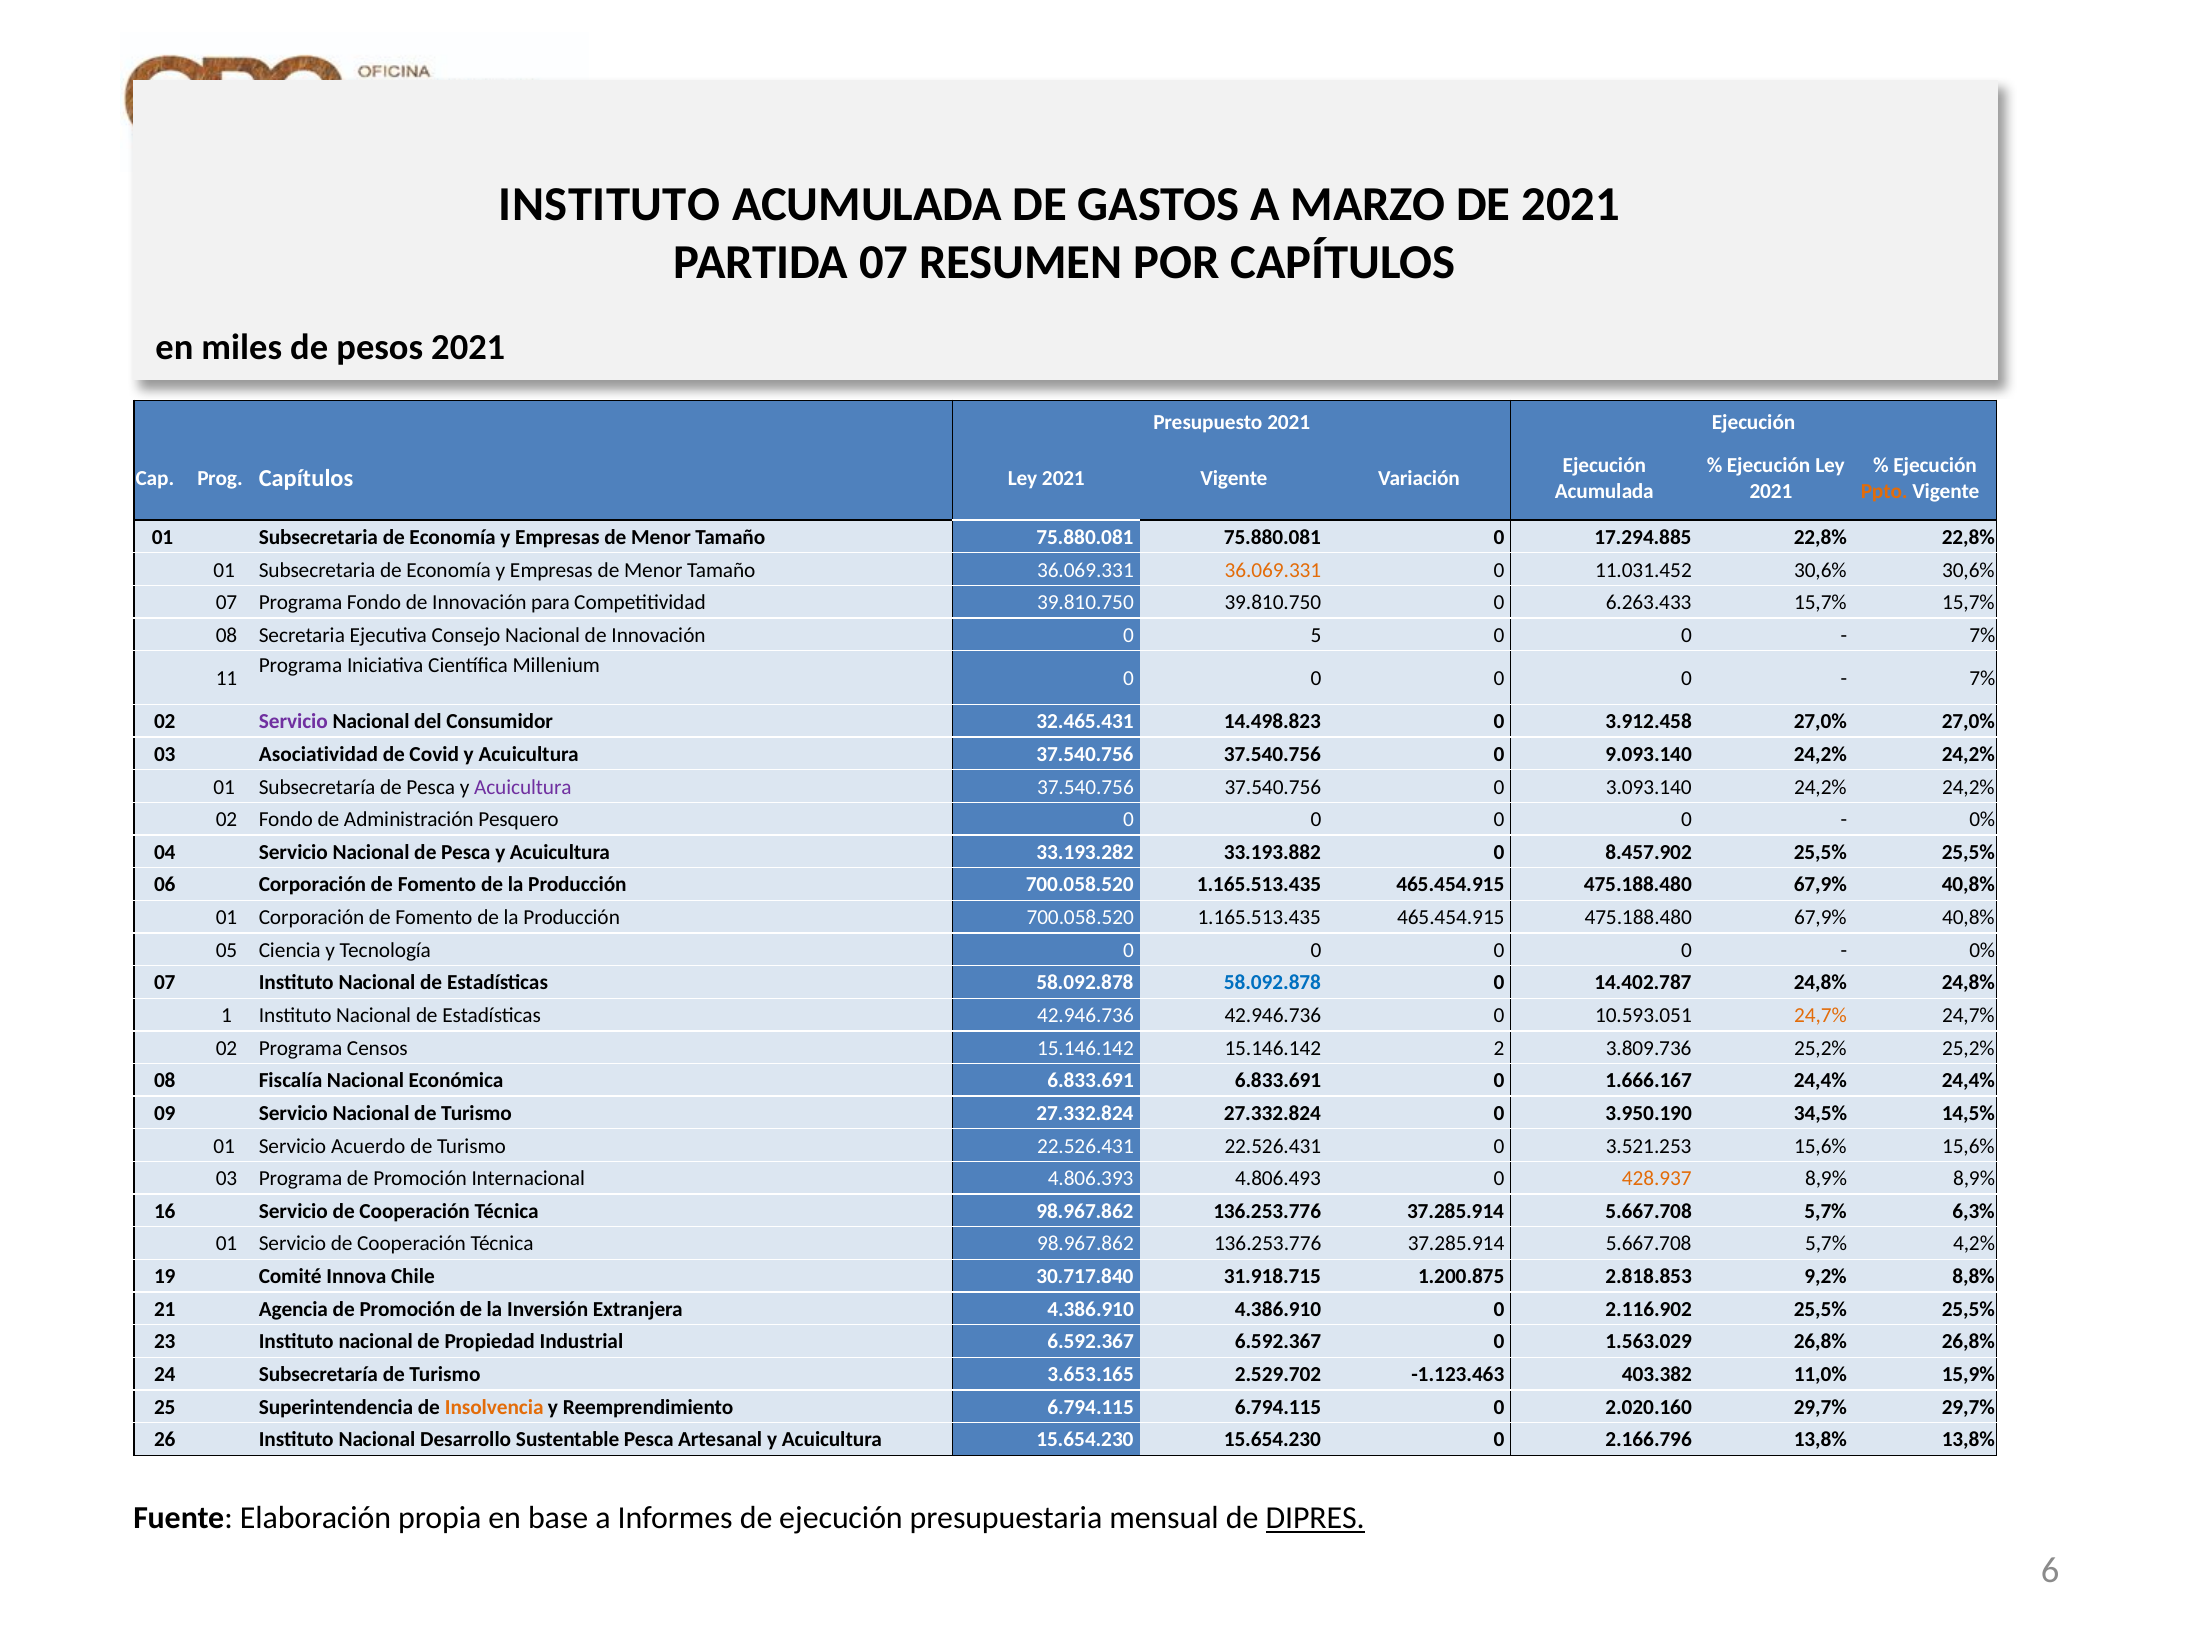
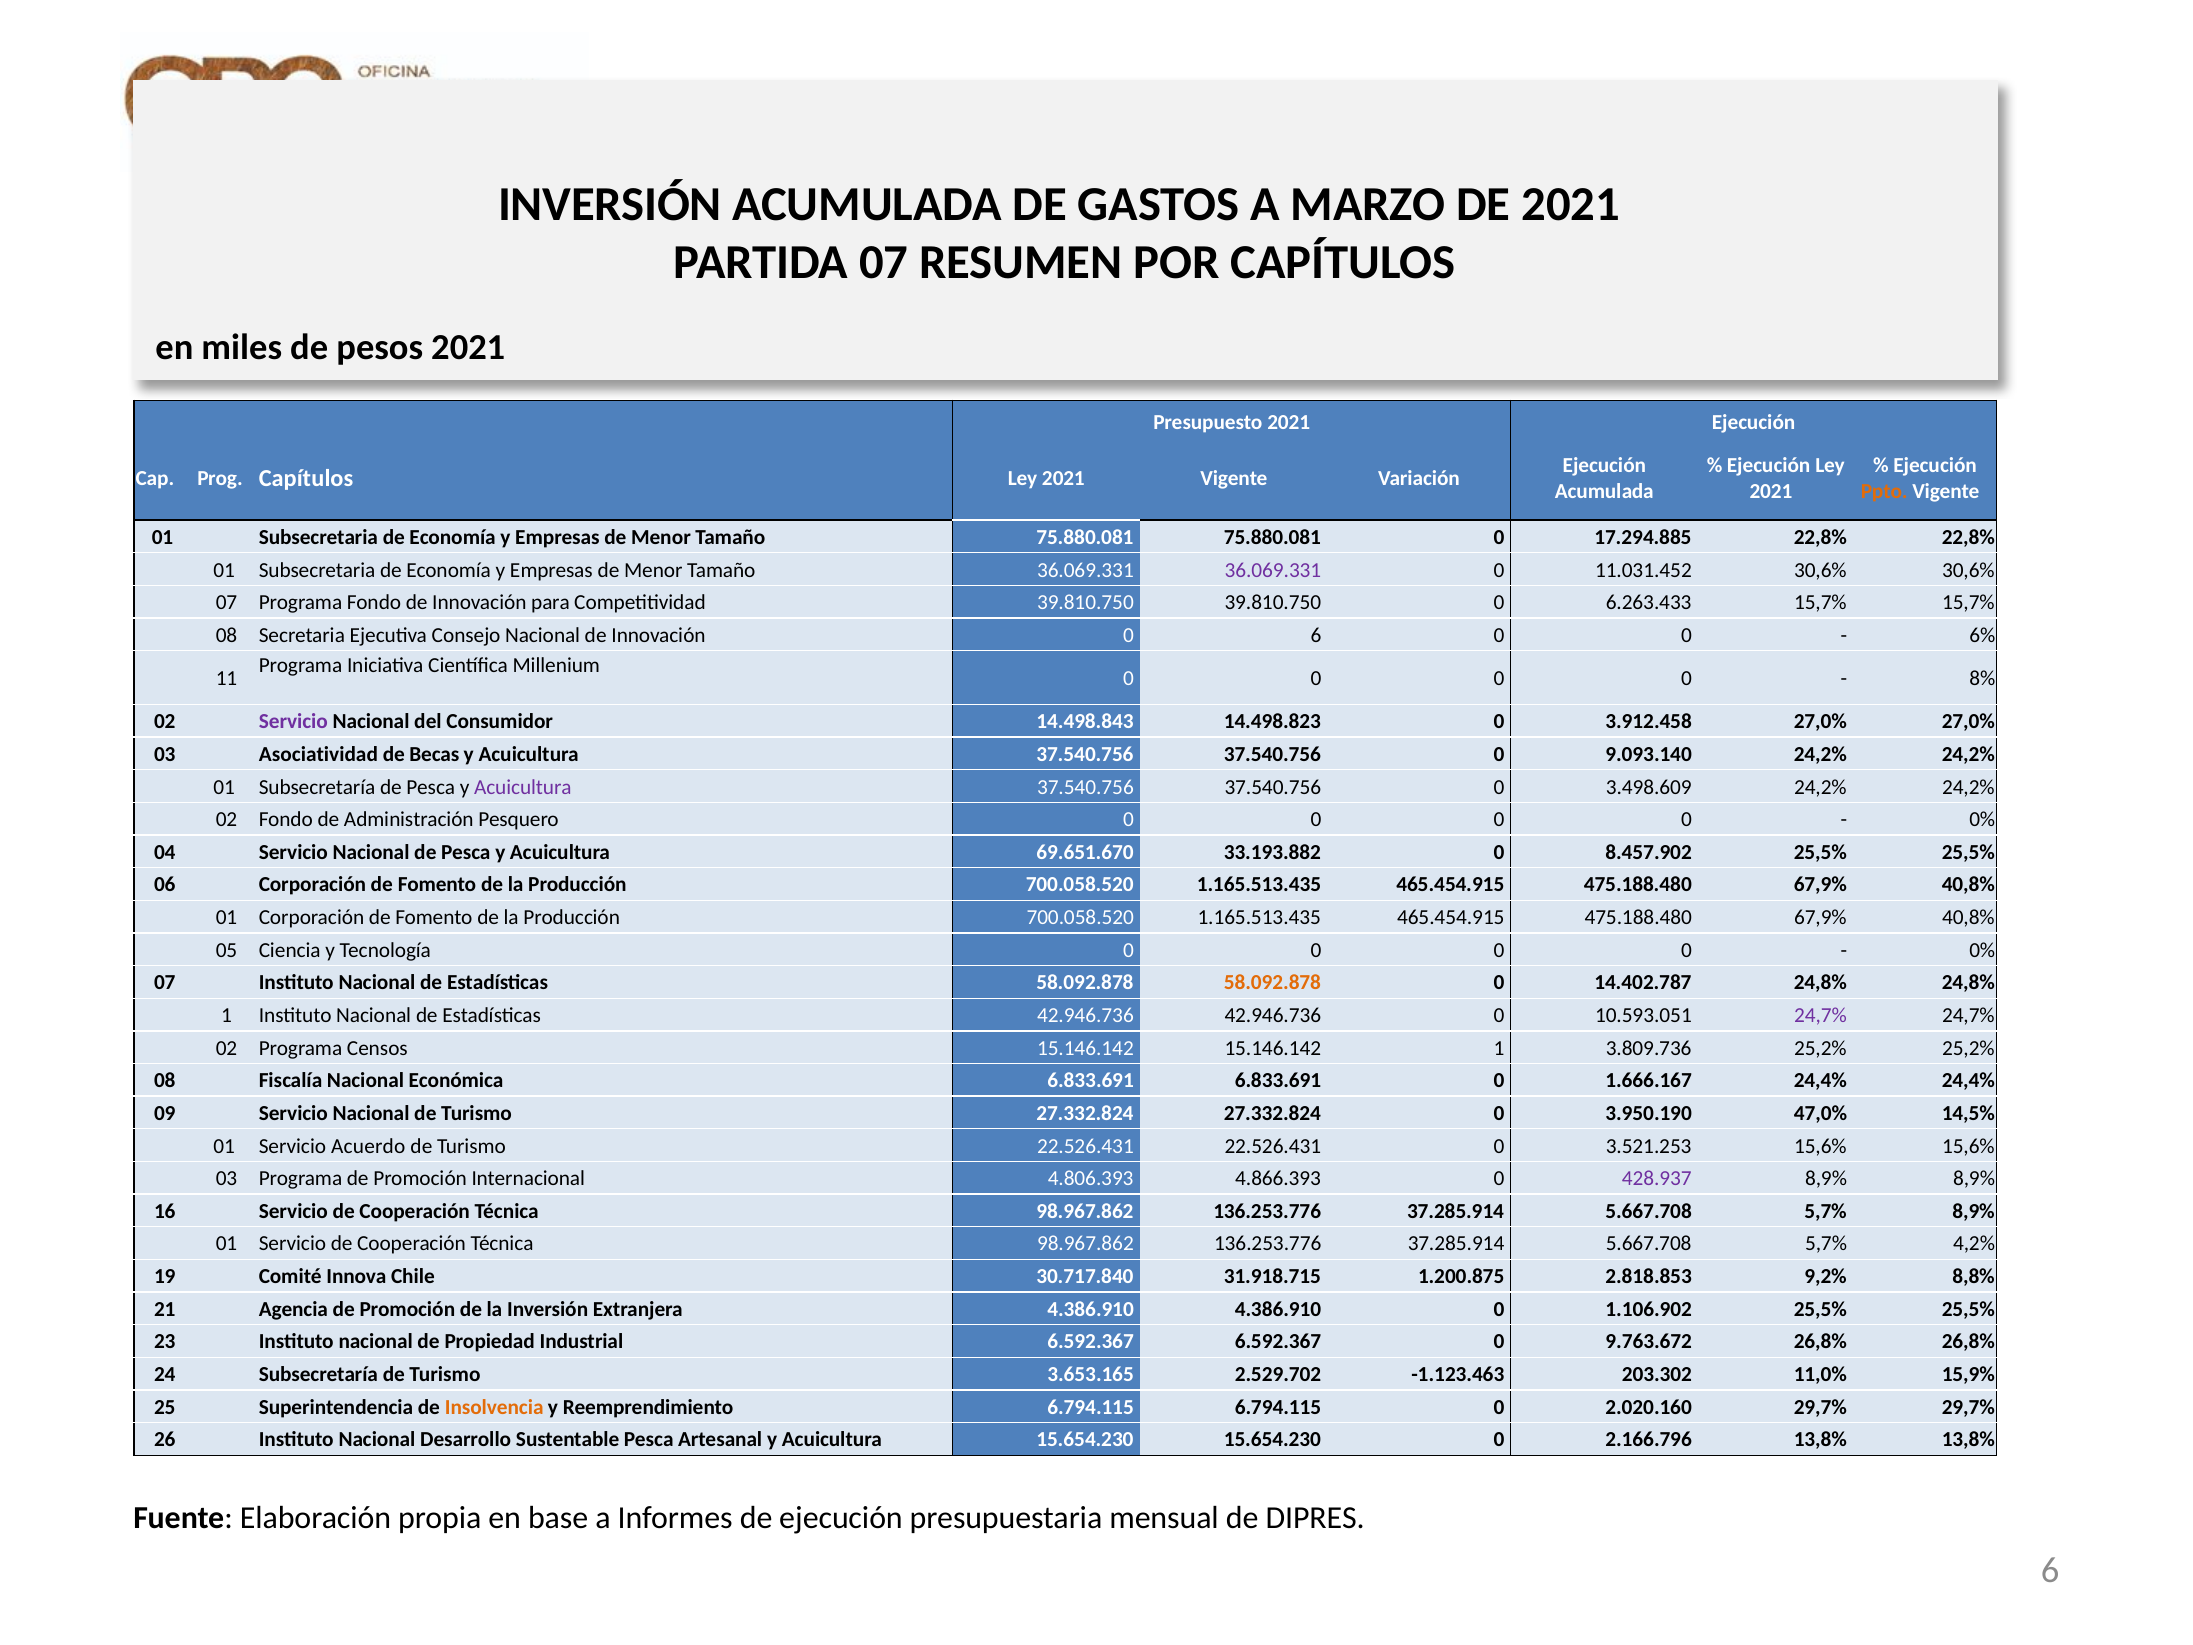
INSTITUTO: INSTITUTO -> INVERSIÓN (610, 204)
36.069.331 colour: orange -> purple (1273, 570)
0 5: 5 -> 6 (1316, 635)
7%: 7% -> 6% (1982, 635)
7%: 7% -> 8% (1982, 678)
32.465.431: 32.465.431 -> 14.498.843 (1085, 722)
Covid: Covid -> Becas (434, 754)
3.093.140: 3.093.140 -> 3.498.609 (1649, 787)
33.193.282: 33.193.282 -> 69.651.670 (1085, 852)
58.092.878 colour: blue -> orange (1272, 983)
24,7% colour: orange -> purple (1820, 1015)
15.146.142 2: 2 -> 1 (1499, 1048)
34,5%: 34,5% -> 47,0% (1820, 1113)
4.806.493: 4.806.493 -> 4.866.393 (1278, 1178)
428.937 colour: orange -> purple (1657, 1178)
5,7% 6,3%: 6,3% -> 8,9% (1974, 1211)
2.116.902: 2.116.902 -> 1.106.902 (1649, 1309)
1.563.029: 1.563.029 -> 9.763.672 (1649, 1342)
403.382: 403.382 -> 203.302 (1657, 1374)
DIPRES underline: present -> none (1315, 1518)
